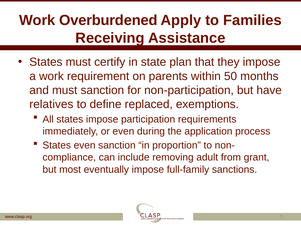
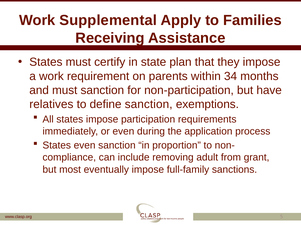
Overburdened: Overburdened -> Supplemental (108, 20)
50: 50 -> 34 (231, 76)
define replaced: replaced -> sanction (149, 104)
